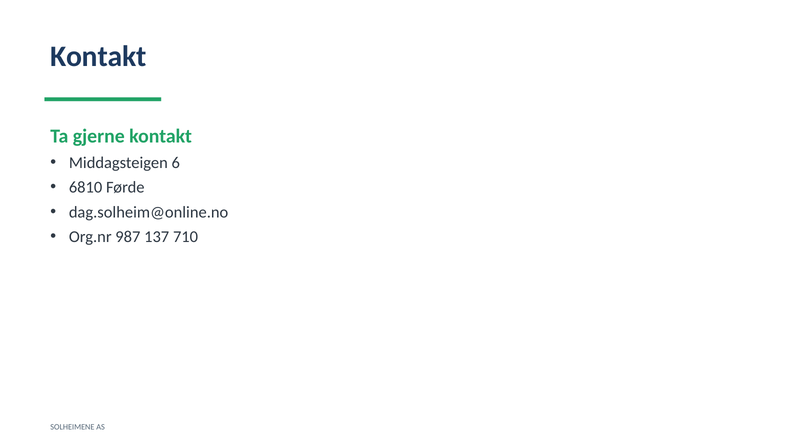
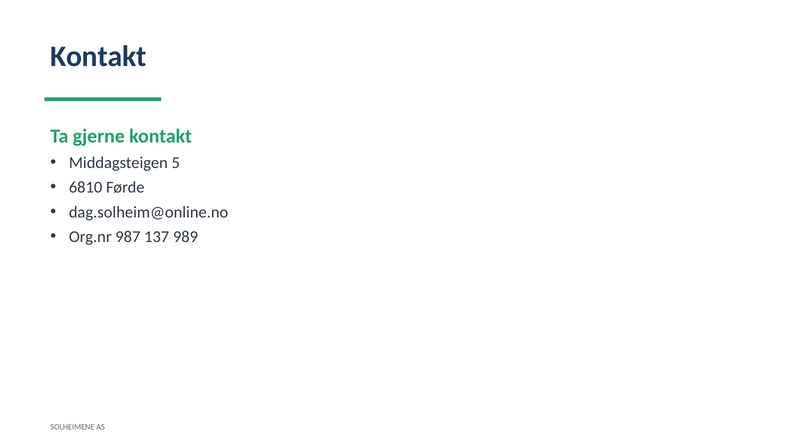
6: 6 -> 5 (176, 163)
710: 710 -> 989 (186, 237)
